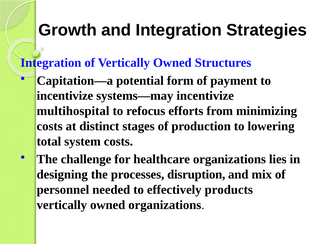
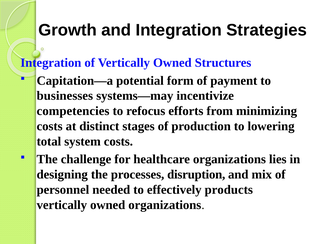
incentivize: incentivize -> businesses (65, 96)
multihospital: multihospital -> competencies (73, 111)
